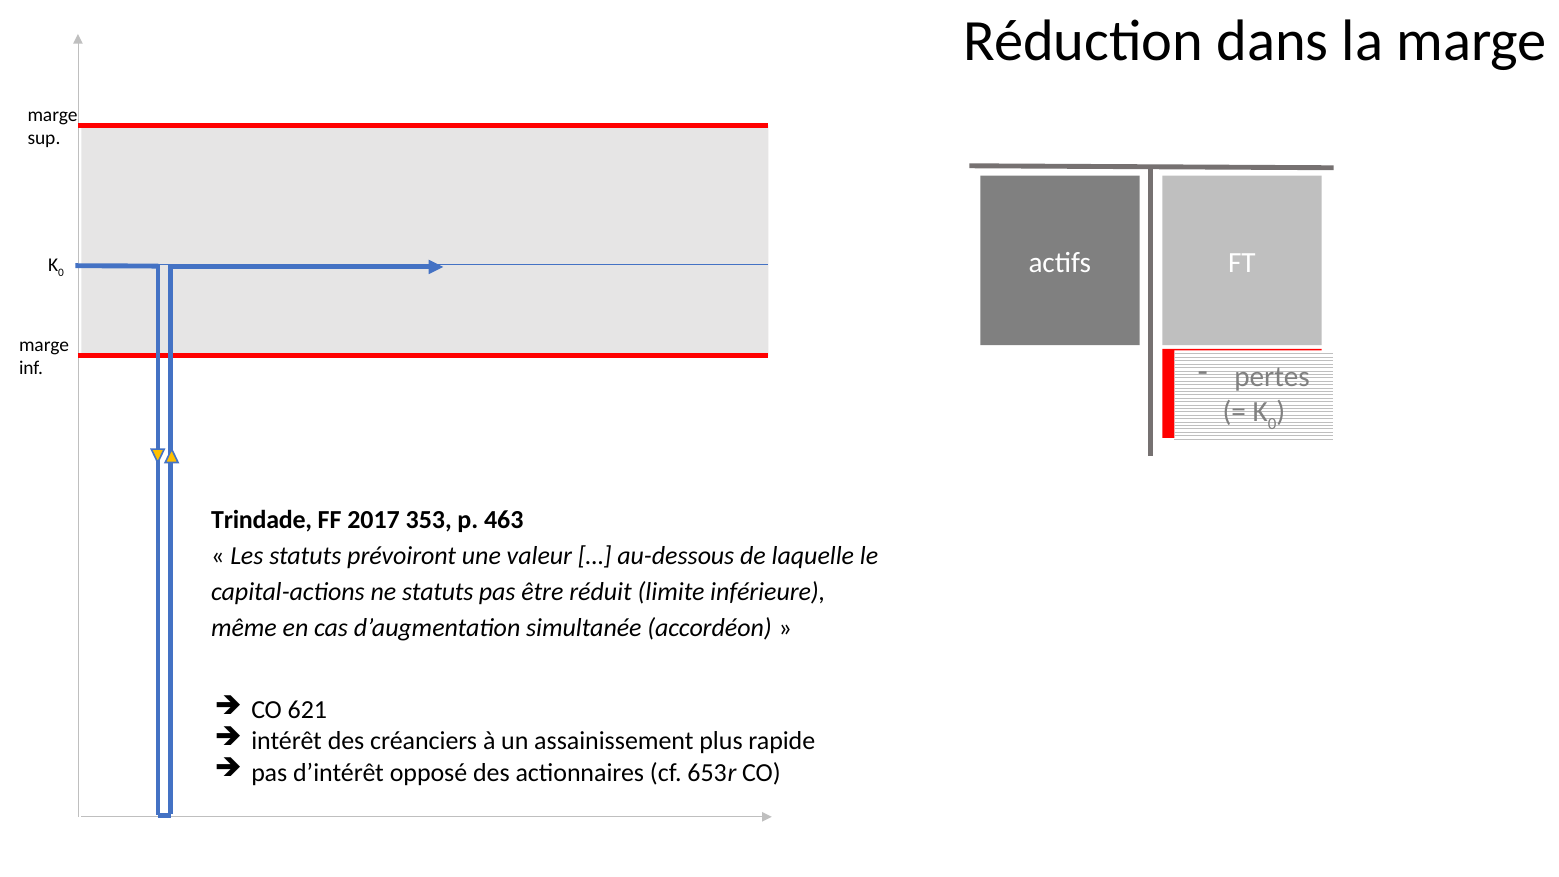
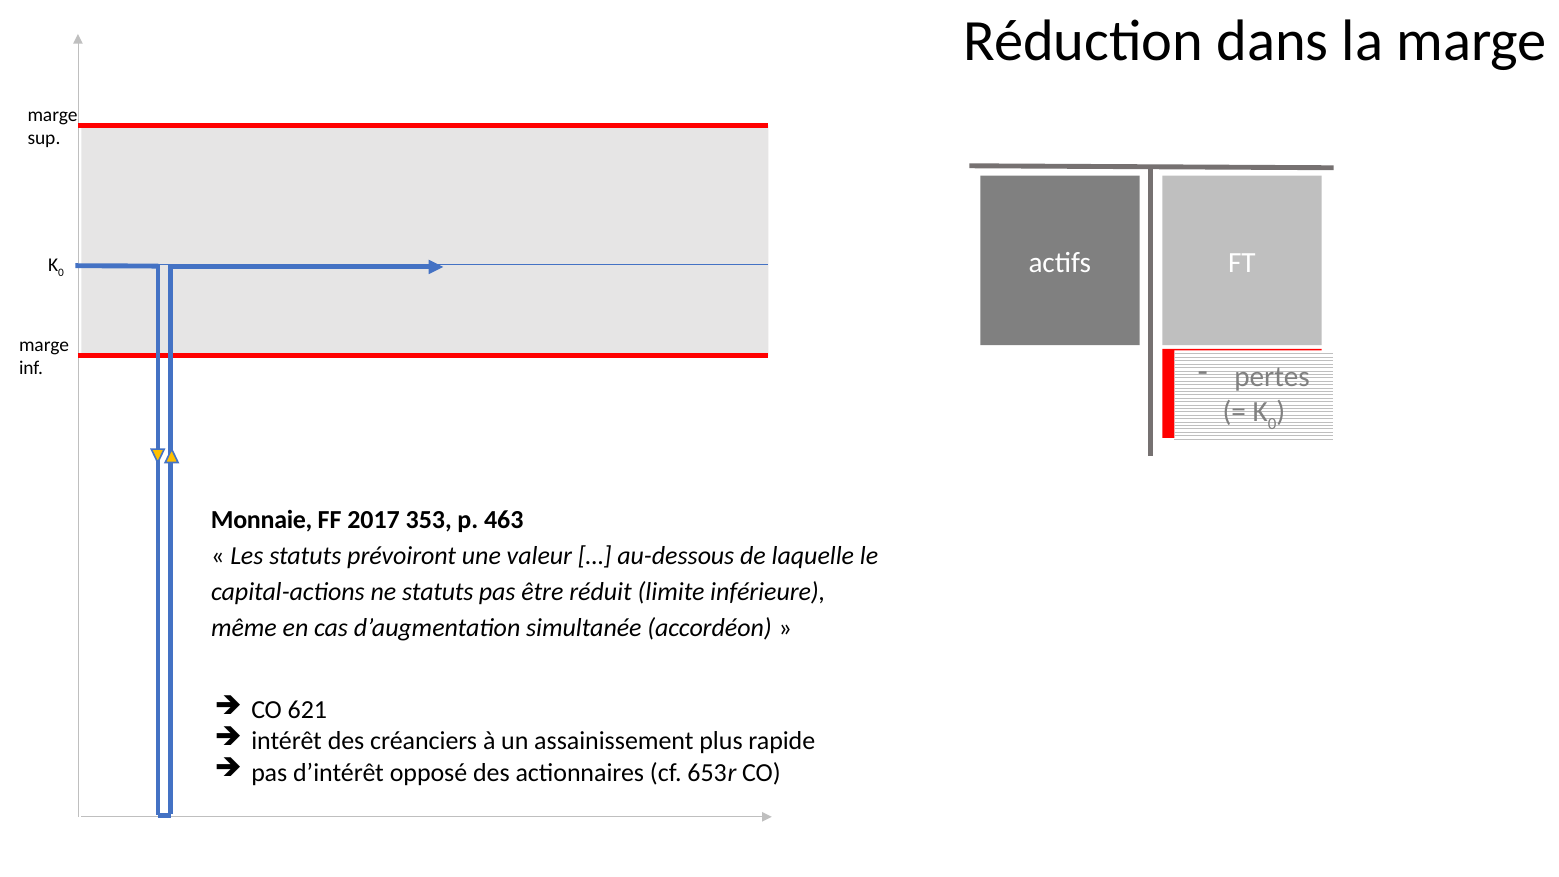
Trindade: Trindade -> Monnaie (262, 520)
